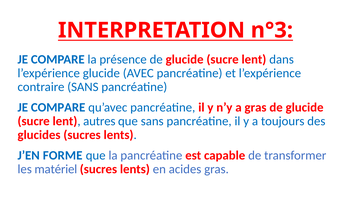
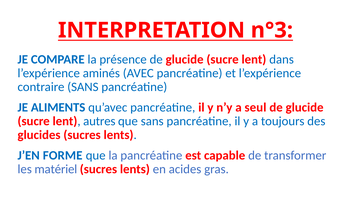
l’expérience glucide: glucide -> aminés (101, 73)
COMPARE: COMPARE -> ALIMENTS (58, 108)
a gras: gras -> seul (255, 108)
